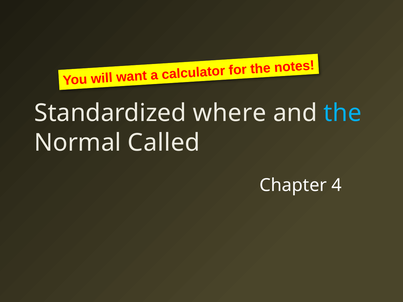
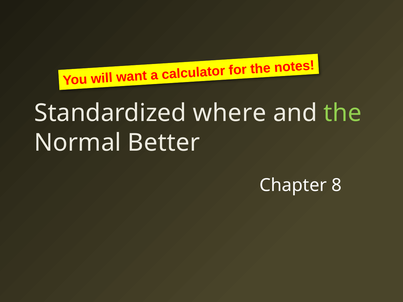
the colour: light blue -> light green (343, 113)
Called: Called -> Better (164, 143)
4: 4 -> 8 (337, 185)
